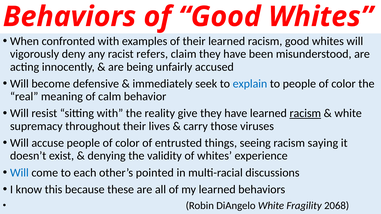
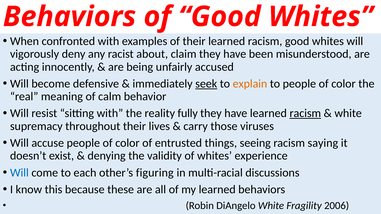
refers: refers -> about (152, 54)
seek underline: none -> present (206, 84)
explain colour: blue -> orange (250, 84)
give: give -> fully (188, 113)
pointed: pointed -> figuring (155, 173)
2068: 2068 -> 2006 (337, 206)
